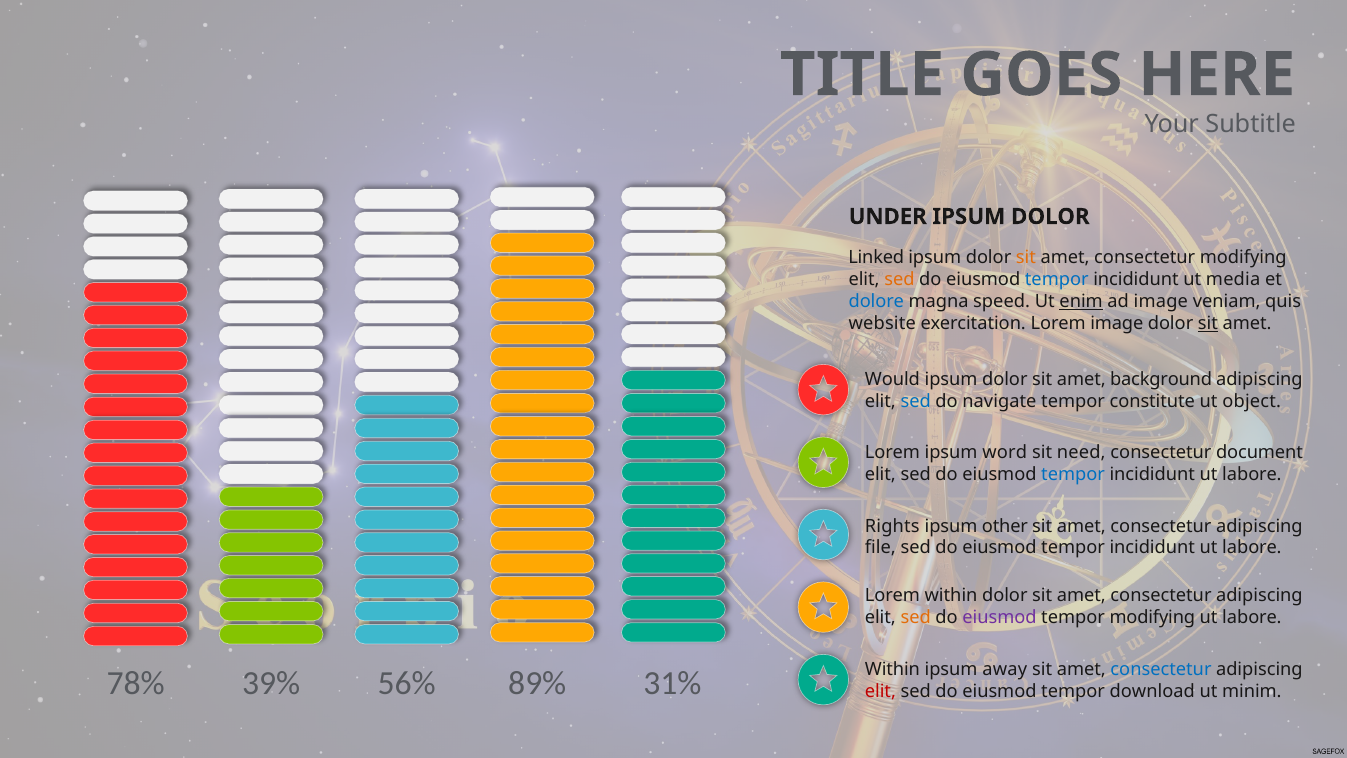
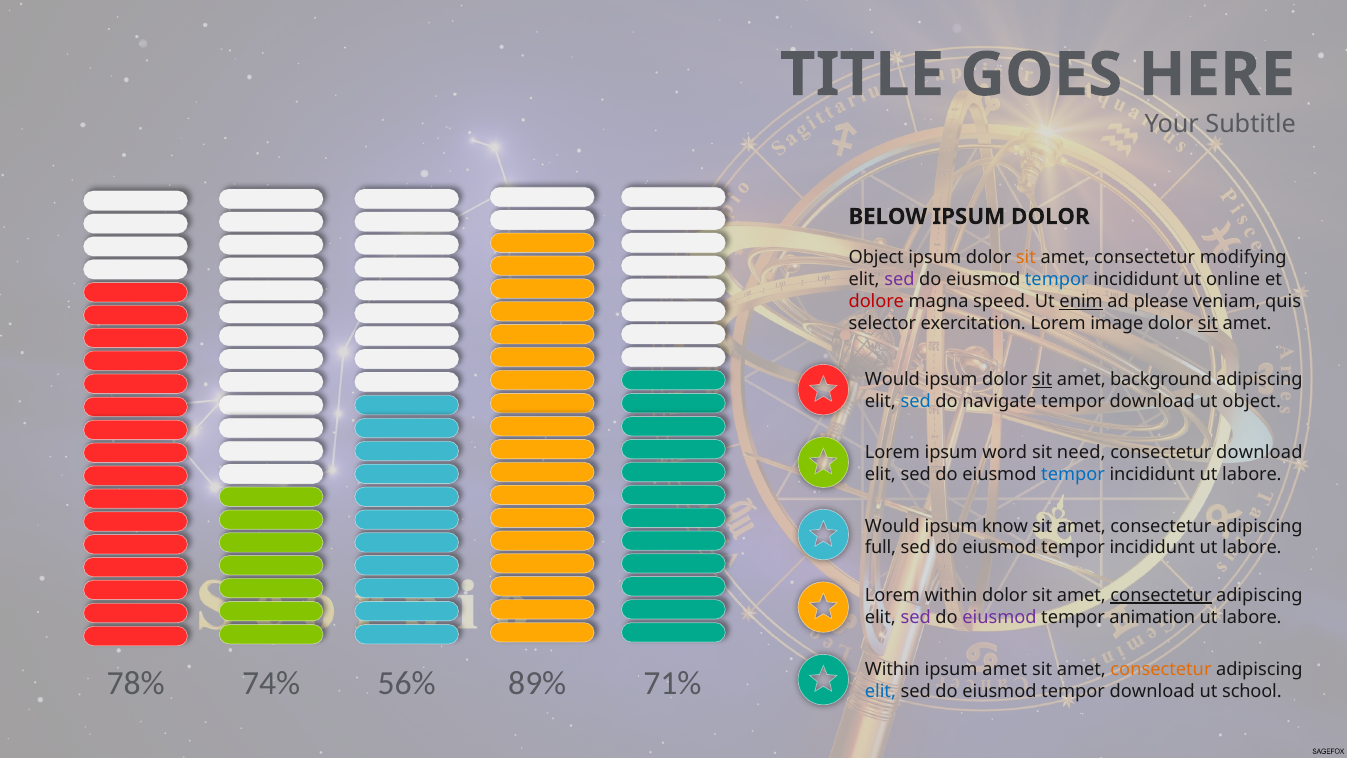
UNDER: UNDER -> BELOW (888, 217)
Linked: Linked -> Object (876, 258)
sed colour: orange -> purple (899, 279)
media: media -> online (1233, 279)
dolore colour: blue -> red (876, 301)
ad image: image -> please (1161, 301)
website: website -> selector (882, 323)
sit underline: none -> present (1042, 379)
constitute: constitute -> download (1152, 401)
consectetur document: document -> download (1259, 453)
Rights: Rights -> Would (892, 526)
other: other -> know (1005, 526)
file: file -> full (880, 548)
consectetur underline: none -> present (1161, 595)
sed colour: orange -> purple (916, 617)
tempor modifying: modifying -> animation (1152, 617)
ipsum away: away -> amet (1005, 669)
consectetur colour: blue -> orange (1161, 669)
39%: 39% -> 74% (271, 683)
31%: 31% -> 71% (672, 683)
elit colour: red -> blue (880, 691)
minim: minim -> school (1252, 691)
